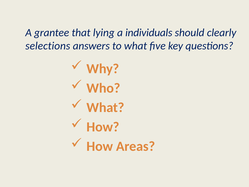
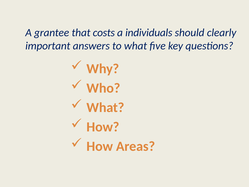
lying: lying -> costs (104, 33)
selections: selections -> important (48, 46)
